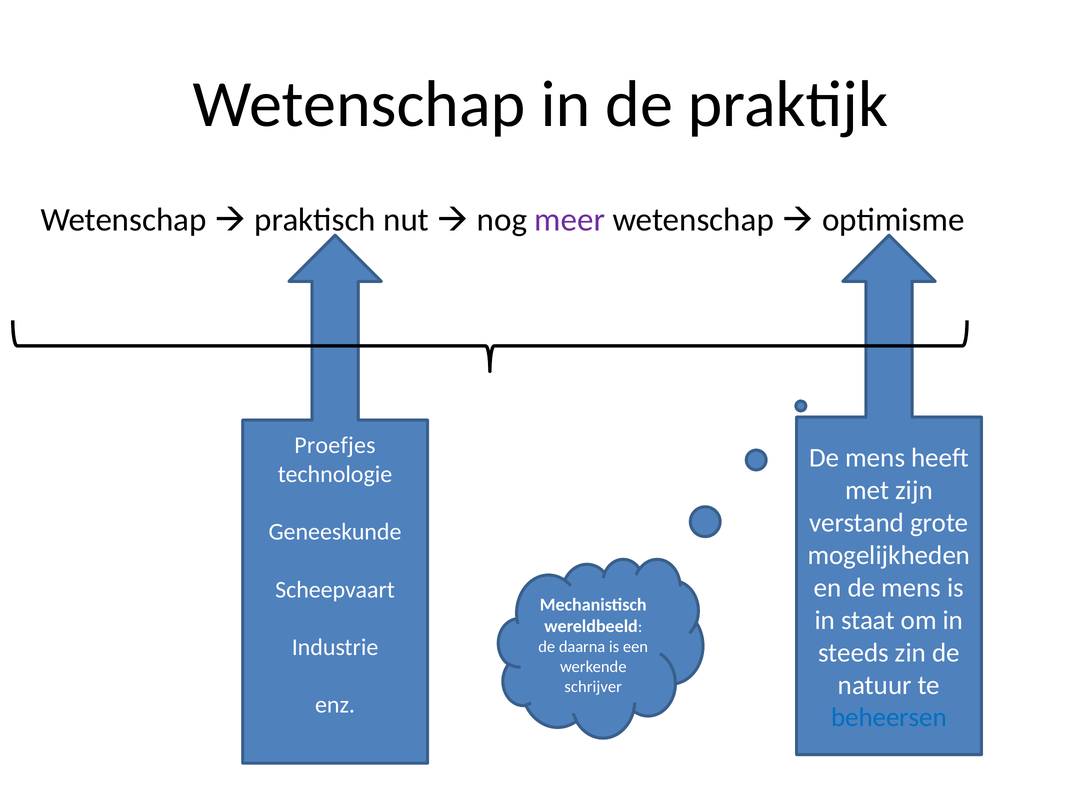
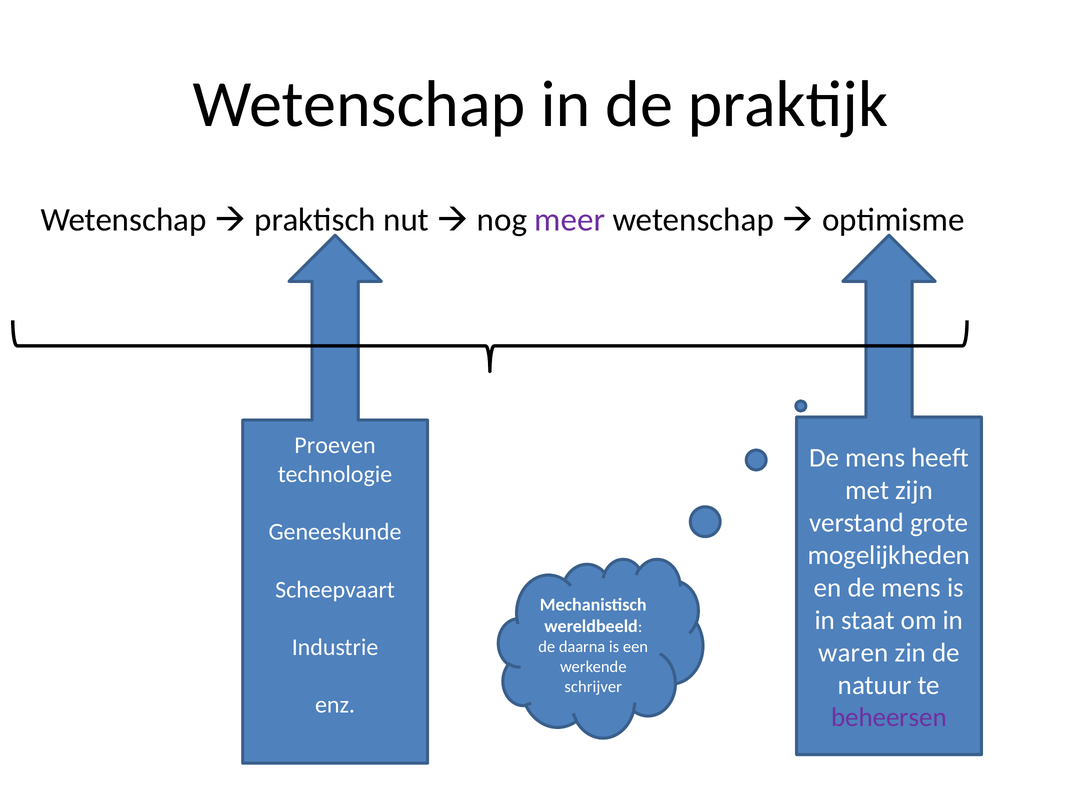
Proefjes: Proefjes -> Proeven (335, 446)
steeds: steeds -> waren (853, 653)
beheersen colour: blue -> purple (889, 718)
